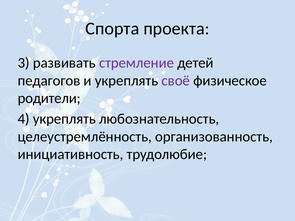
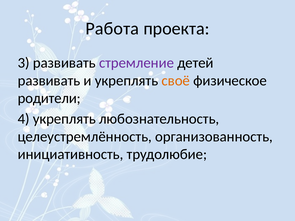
Спорта: Спорта -> Работа (112, 29)
педагогов: педагогов -> развивать (49, 81)
своё colour: purple -> orange (176, 81)
